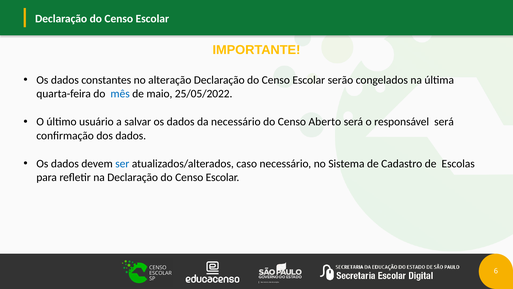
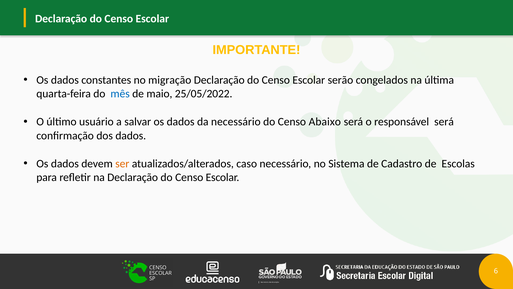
alteração: alteração -> migração (170, 80)
Aberto: Aberto -> Abaixo (325, 122)
ser colour: blue -> orange (122, 164)
